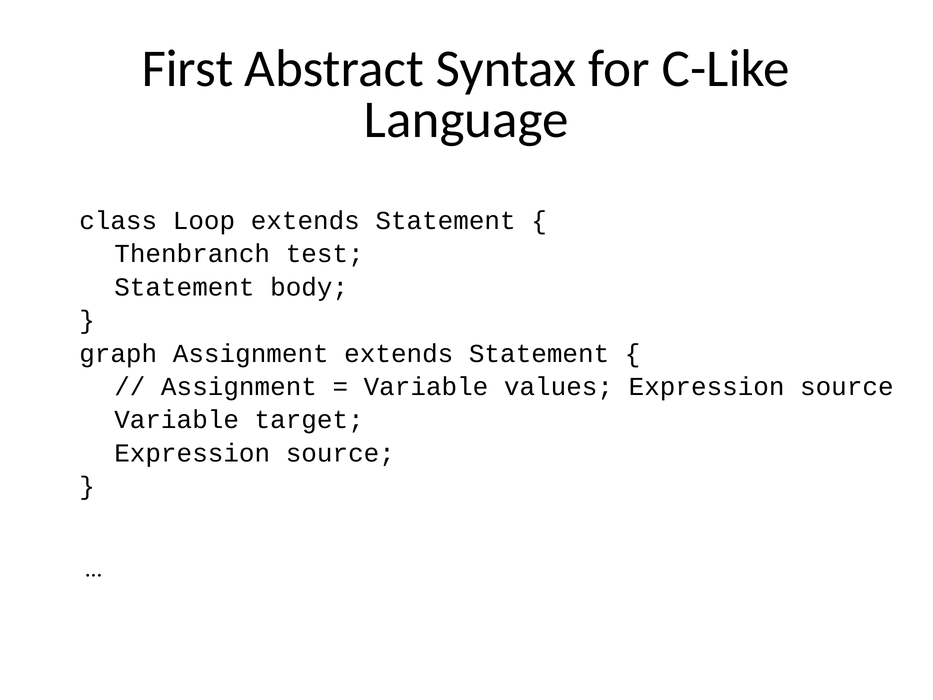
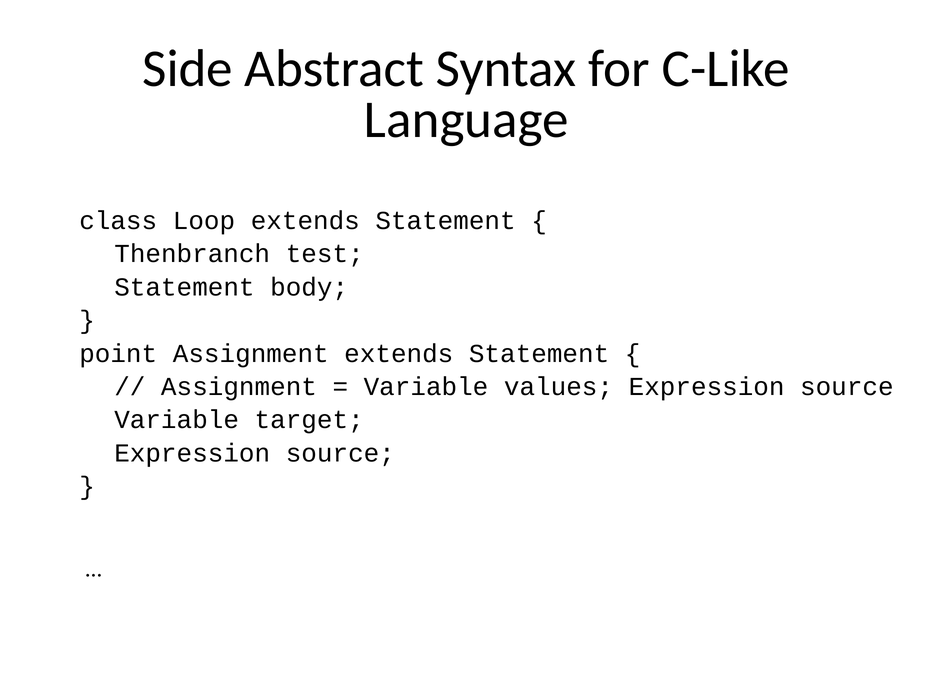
First: First -> Side (187, 69)
graph: graph -> point (118, 353)
